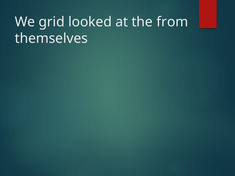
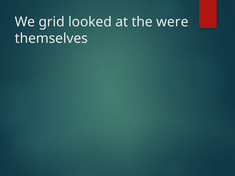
from: from -> were (172, 22)
